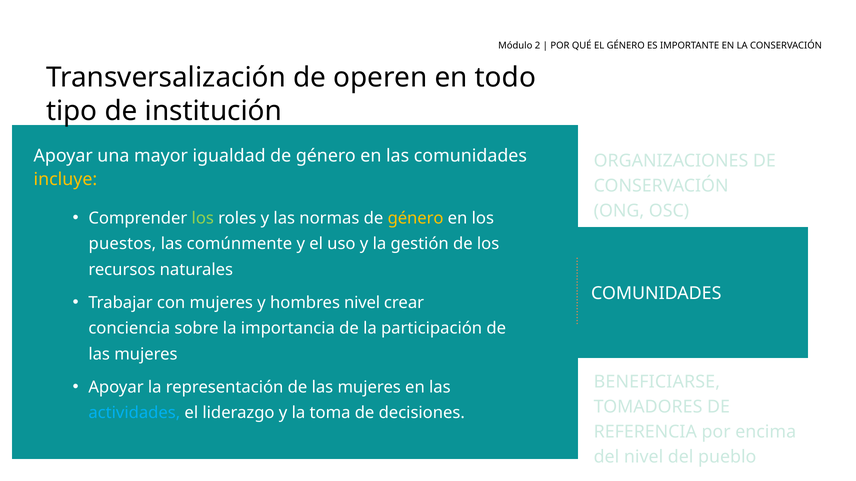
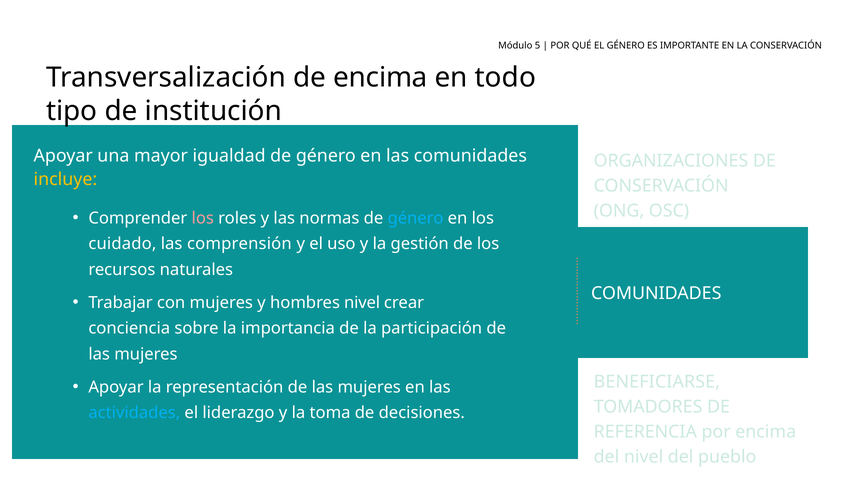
2: 2 -> 5 (538, 46)
de operen: operen -> encima (381, 78)
los colour: light green -> pink (203, 218)
género colour: yellow -> light blue (416, 218)
puestos: puestos -> cuidado (122, 244)
comúnmente: comúnmente -> comprensión (239, 244)
